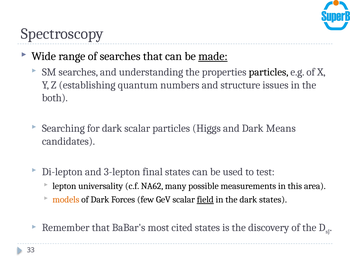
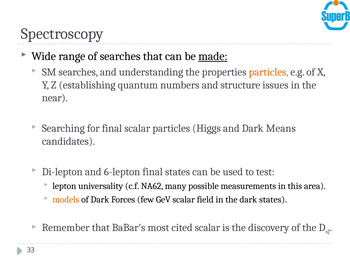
particles colour: black -> orange (269, 72)
both: both -> near (55, 98)
for dark: dark -> final (112, 128)
3-lepton: 3-lepton -> 6-lepton (122, 171)
field underline: present -> none (205, 199)
cited states: states -> scalar (207, 227)
